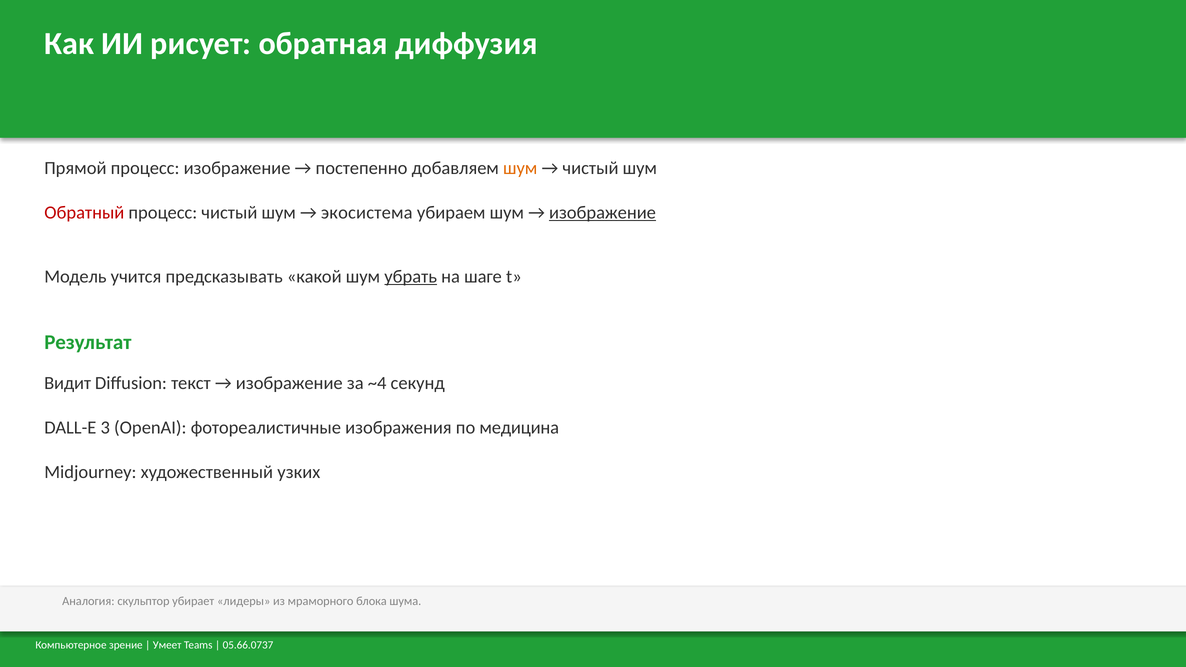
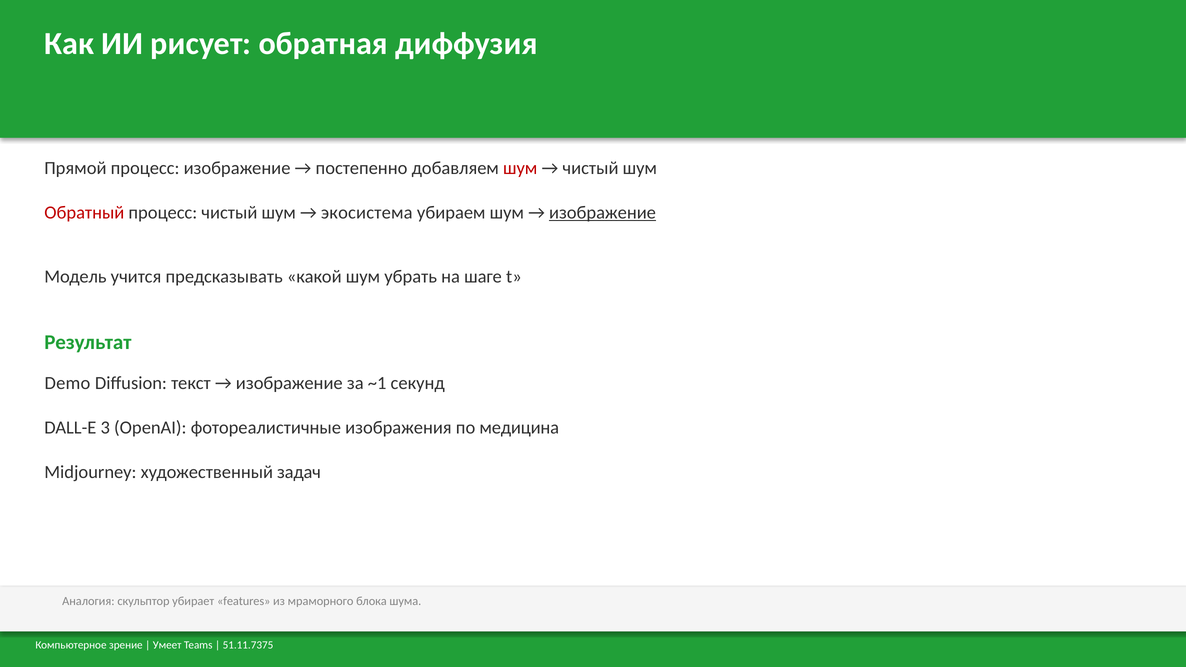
шум colour: orange -> red (520, 168)
убрать underline: present -> none (411, 277)
Видит: Видит -> Demo (67, 383)
~4: ~4 -> ~1 (377, 383)
узких: узких -> задач (299, 472)
лидеры: лидеры -> features (244, 602)
05.66.0737: 05.66.0737 -> 51.11.7375 (248, 645)
